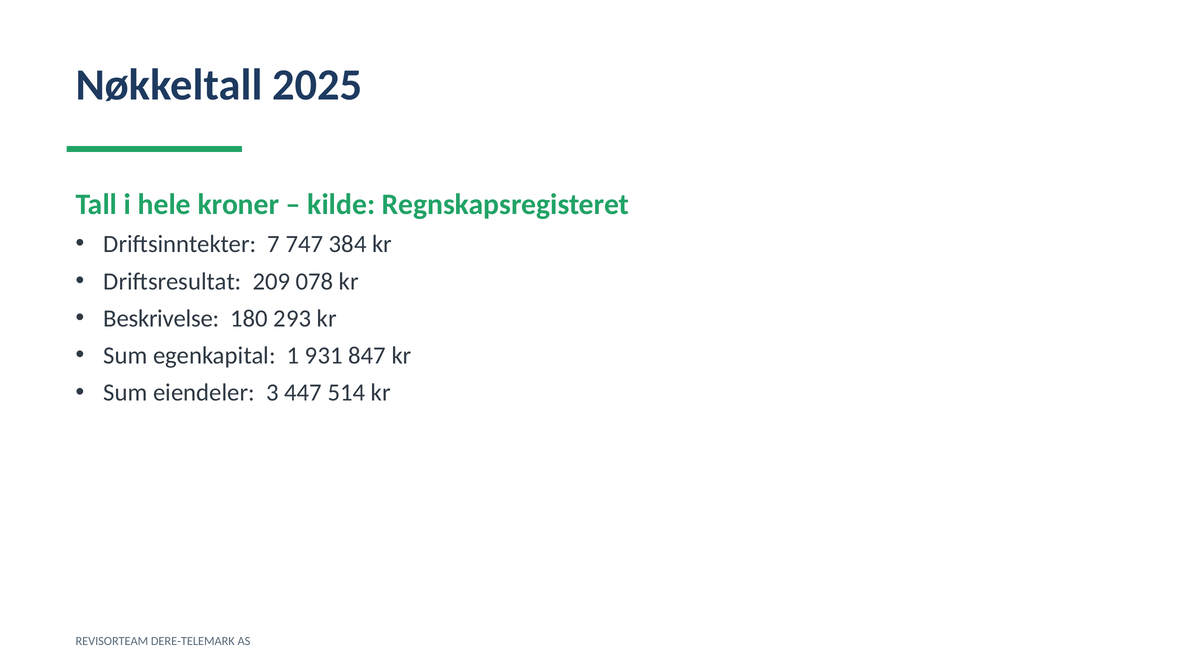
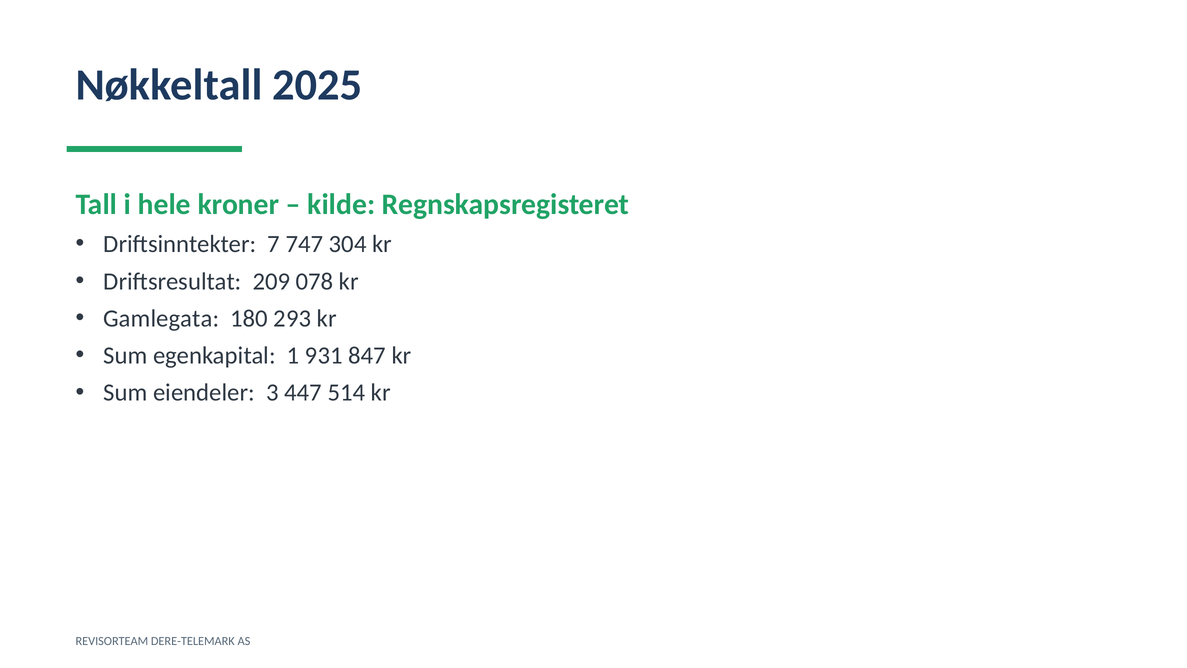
384: 384 -> 304 (348, 244)
Beskrivelse: Beskrivelse -> Gamlegata (161, 318)
